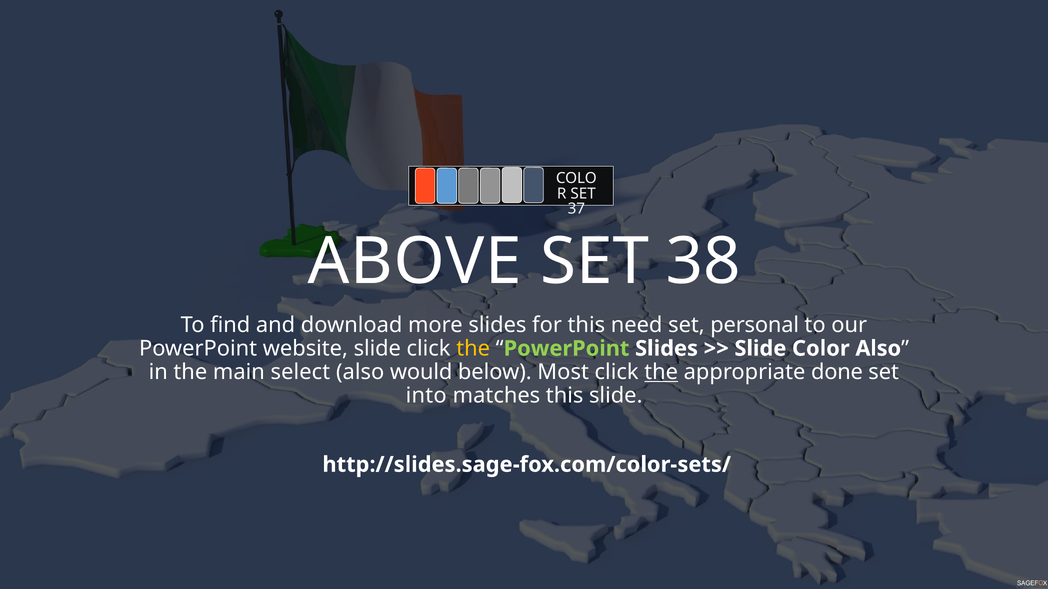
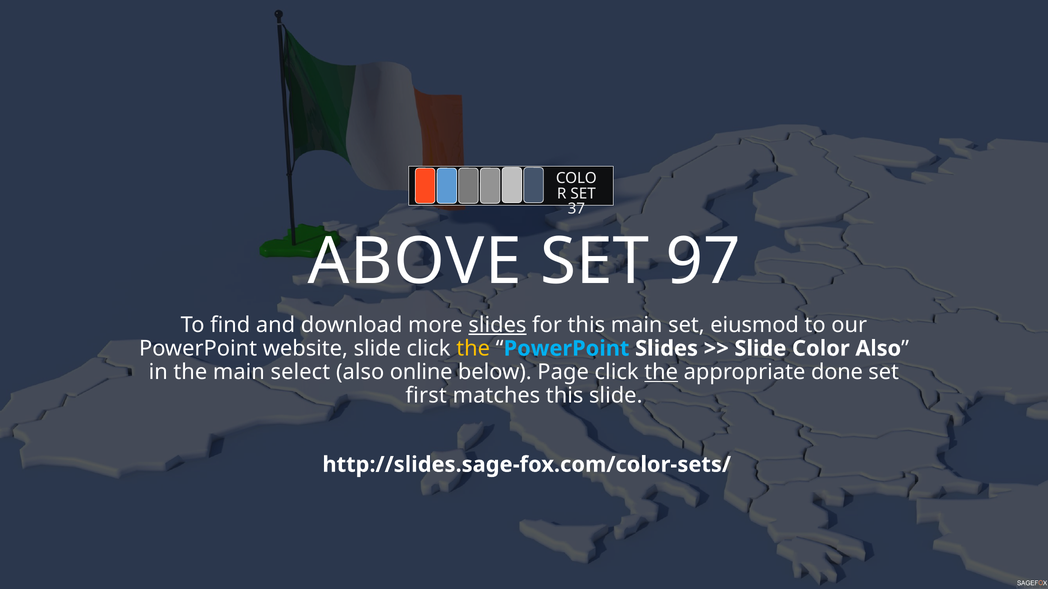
38: 38 -> 97 (703, 262)
slides underline: none -> present (497, 325)
this need: need -> main (637, 325)
personal: personal -> eiusmod (755, 325)
PowerPoint colour: light green -> light blue (566, 349)
would: would -> online (421, 372)
Most: Most -> Page (563, 372)
into: into -> first (426, 396)
